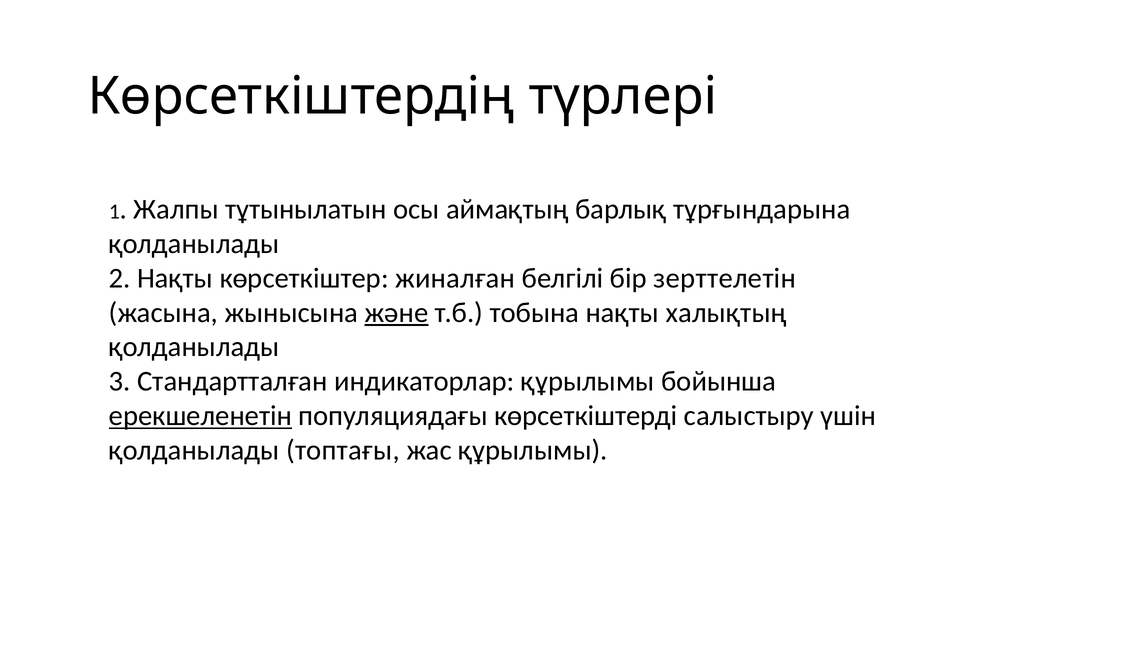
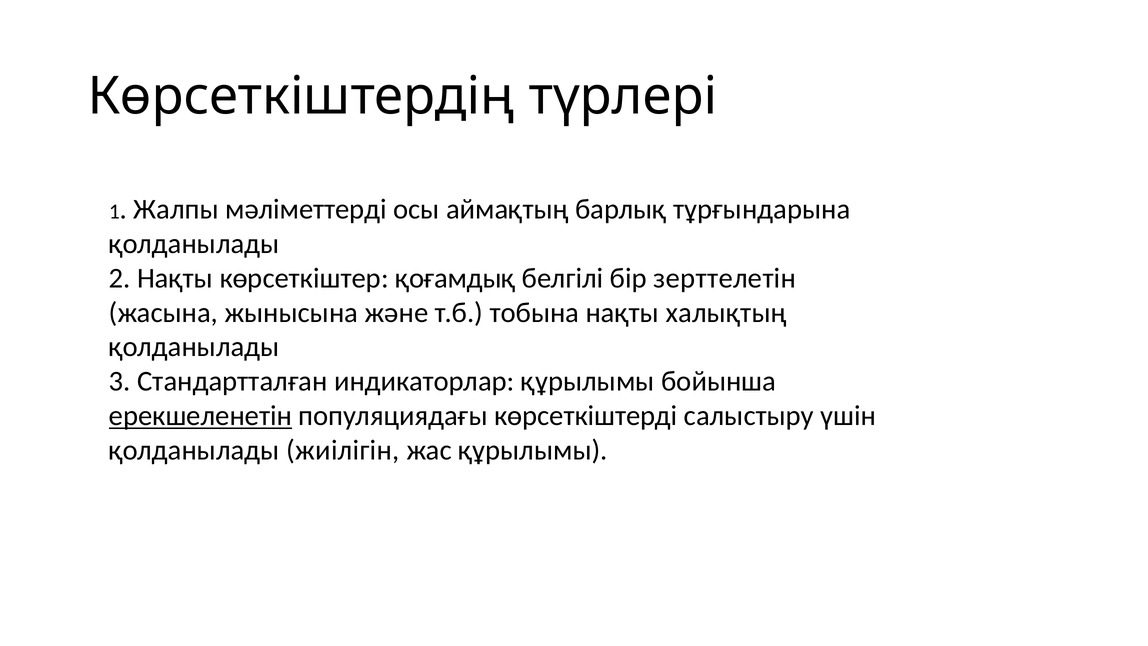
тұтынылатын: тұтынылатын -> мәліметтерді (306, 209)
жиналған: жиналған -> қоғамдық (455, 278)
және underline: present -> none (396, 312)
топтағы: топтағы -> жиілігін (343, 450)
